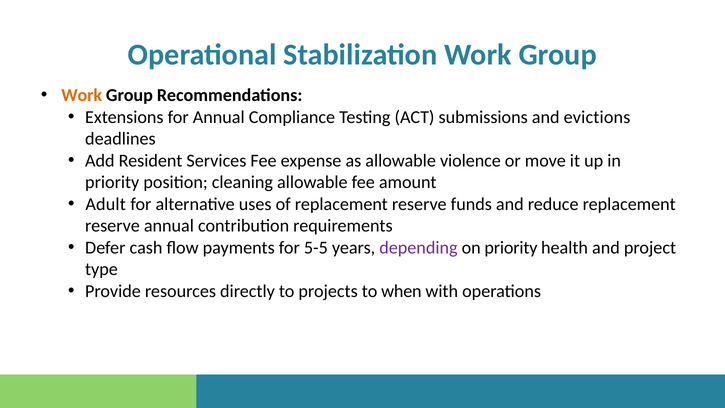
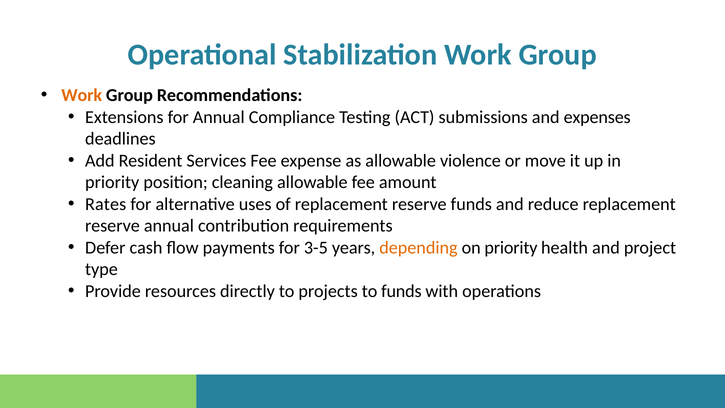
evictions: evictions -> expenses (597, 117)
Adult: Adult -> Rates (106, 204)
5-5: 5-5 -> 3-5 (316, 247)
depending colour: purple -> orange (418, 247)
to when: when -> funds (401, 291)
